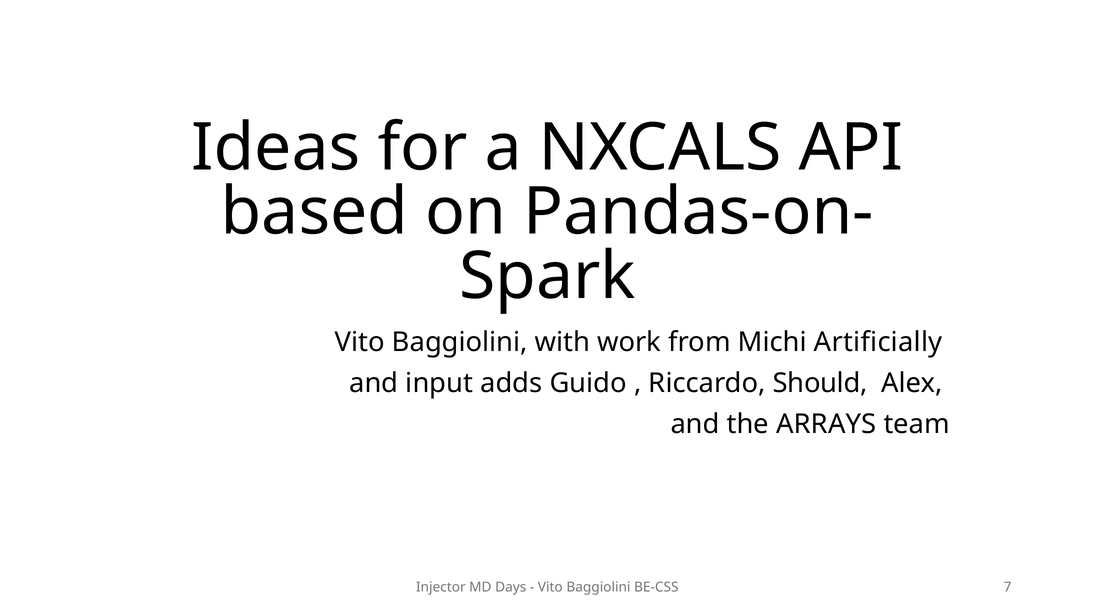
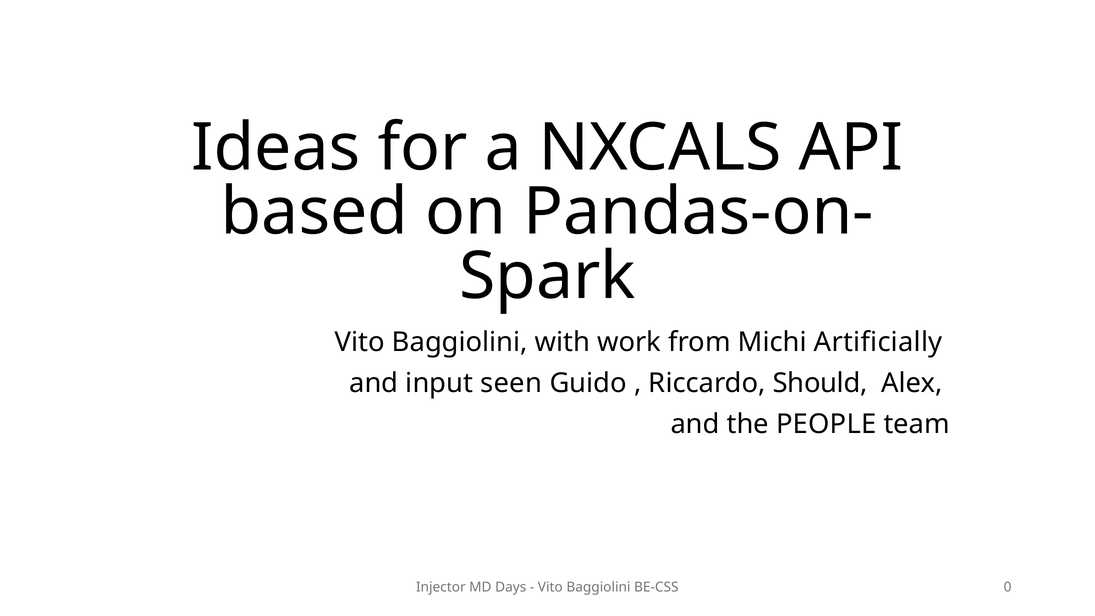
adds: adds -> seen (511, 383)
ARRAYS: ARRAYS -> PEOPLE (826, 424)
7: 7 -> 0 (1008, 587)
